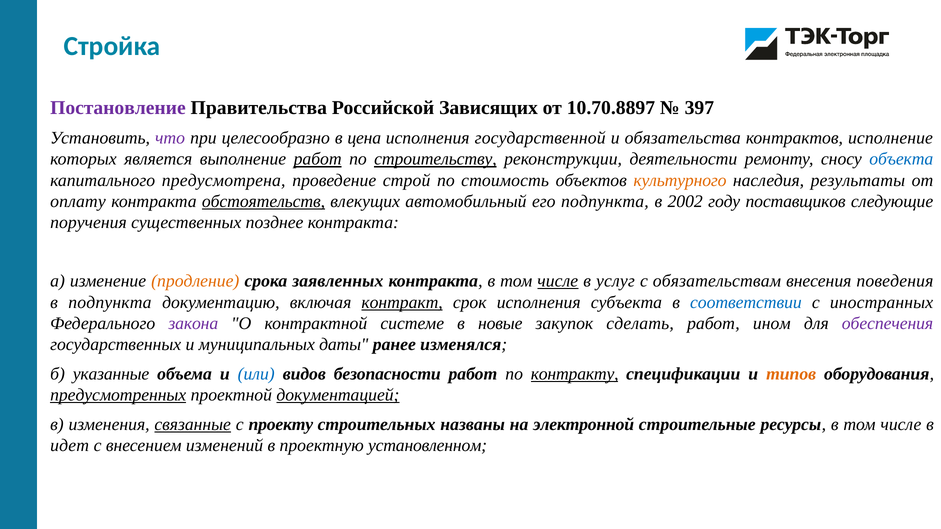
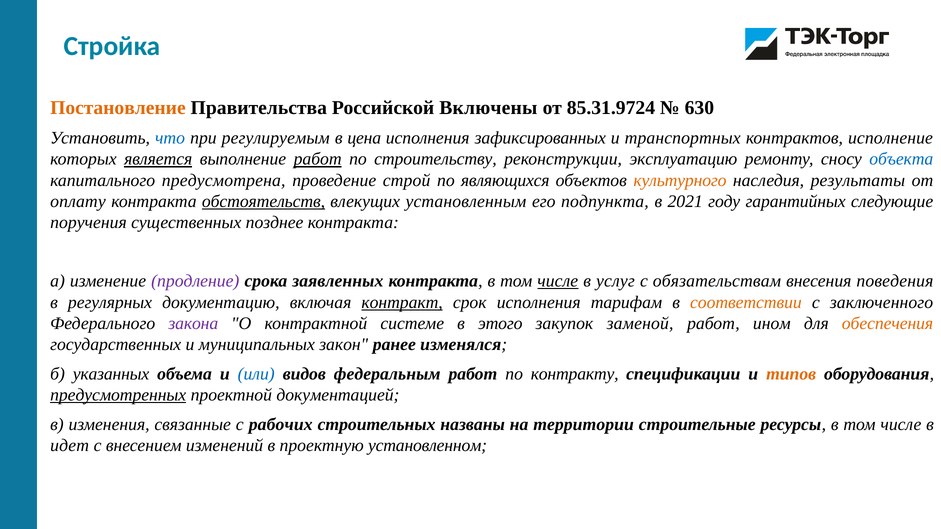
Постановление colour: purple -> orange (118, 108)
Зависящих: Зависящих -> Включены (488, 108)
10.70.8897: 10.70.8897 -> 85.31.9724 (611, 108)
397: 397 -> 630 (699, 108)
что colour: purple -> blue (170, 138)
целесообразно: целесообразно -> регулируемым (276, 138)
государственной: государственной -> зафиксированных (540, 138)
обязательства: обязательства -> транспортных (683, 138)
является underline: none -> present (158, 159)
строительству underline: present -> none (435, 159)
деятельности: деятельности -> эксплуатацию (683, 159)
стоимость: стоимость -> являющихся (505, 180)
автомобильный: автомобильный -> установленным (466, 202)
2002: 2002 -> 2021 (685, 202)
поставщиков: поставщиков -> гарантийных (796, 202)
продление colour: orange -> purple (195, 281)
в подпункта: подпункта -> регулярных (110, 302)
субъекта: субъекта -> тарифам (626, 302)
соответствии colour: blue -> orange (746, 302)
иностранных: иностранных -> заключенного (882, 302)
новые: новые -> этого (500, 324)
сделать: сделать -> заменой (640, 324)
обеспечения colour: purple -> orange (888, 324)
даты: даты -> закон (344, 345)
указанные: указанные -> указанных (111, 374)
безопасности: безопасности -> федеральным (387, 374)
контракту underline: present -> none (575, 374)
документацией underline: present -> none (338, 395)
связанные underline: present -> none (193, 424)
проекту: проекту -> рабочих (281, 424)
электронной: электронной -> территории (584, 424)
